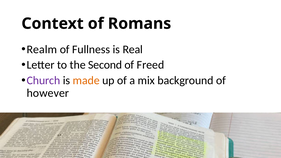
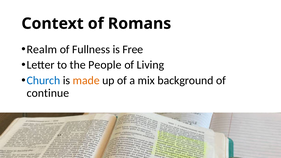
Real: Real -> Free (133, 49)
Second: Second -> People (105, 65)
Freed: Freed -> Living (150, 65)
Church colour: purple -> blue (43, 81)
however: however -> continue (48, 93)
